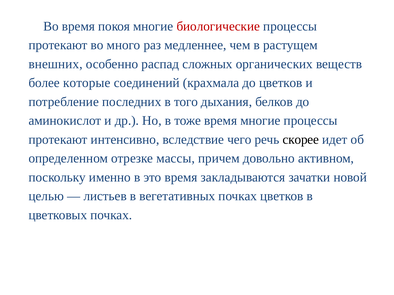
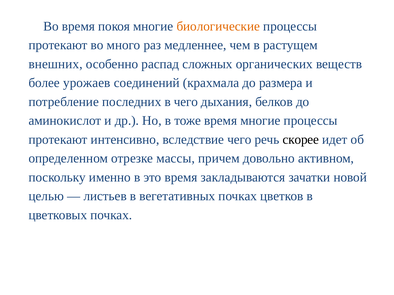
биологические colour: red -> orange (218, 26)
которые: которые -> урожаев (87, 83)
до цветков: цветков -> размера (281, 83)
в того: того -> чего (186, 102)
